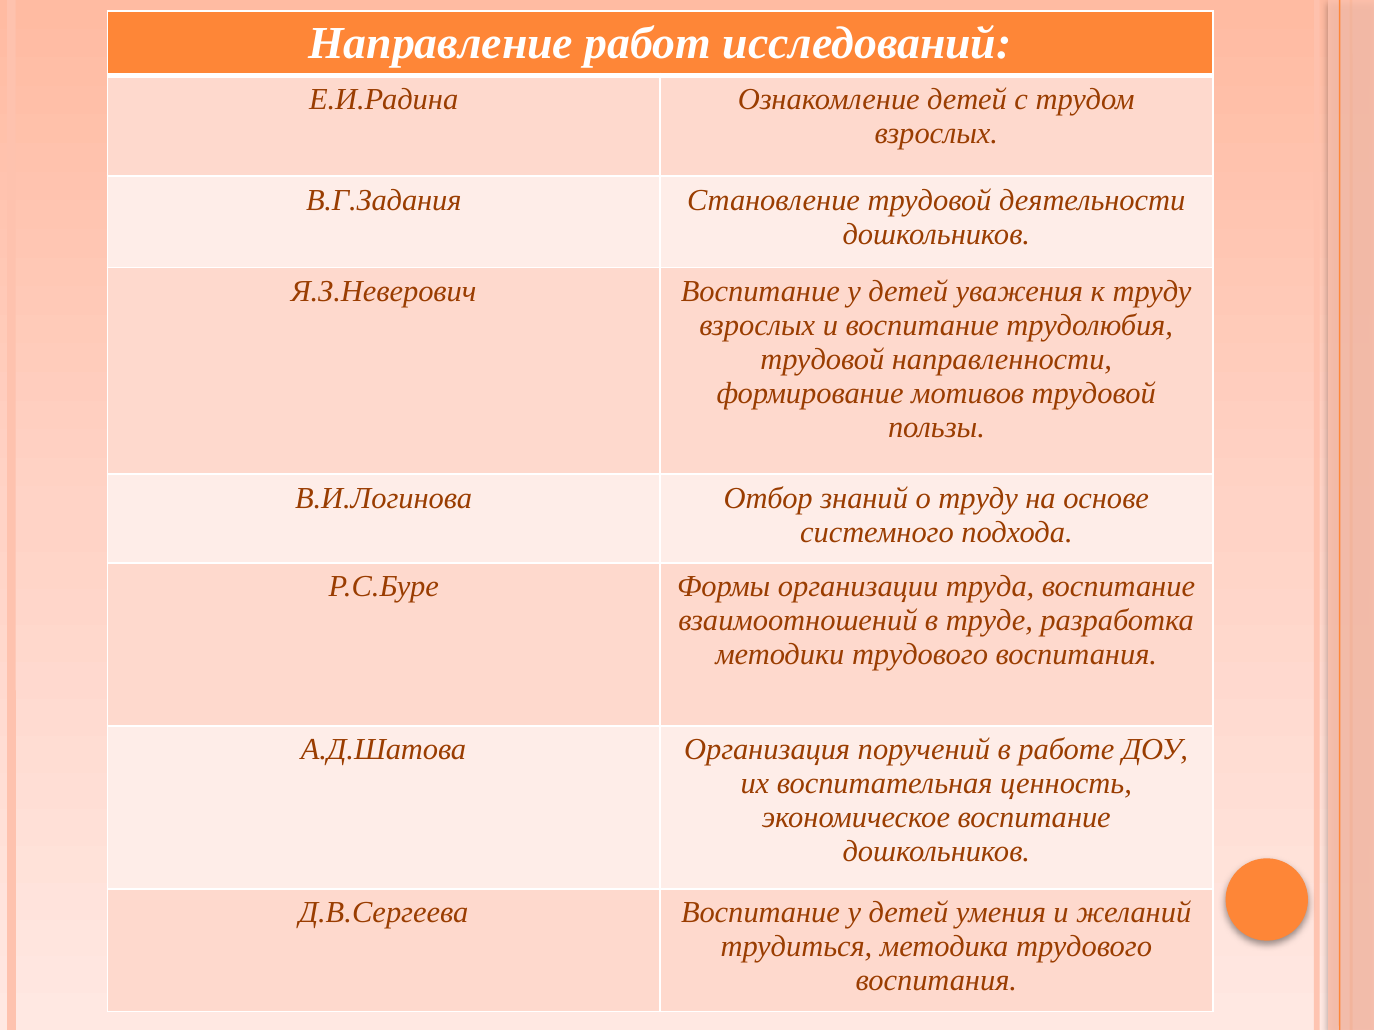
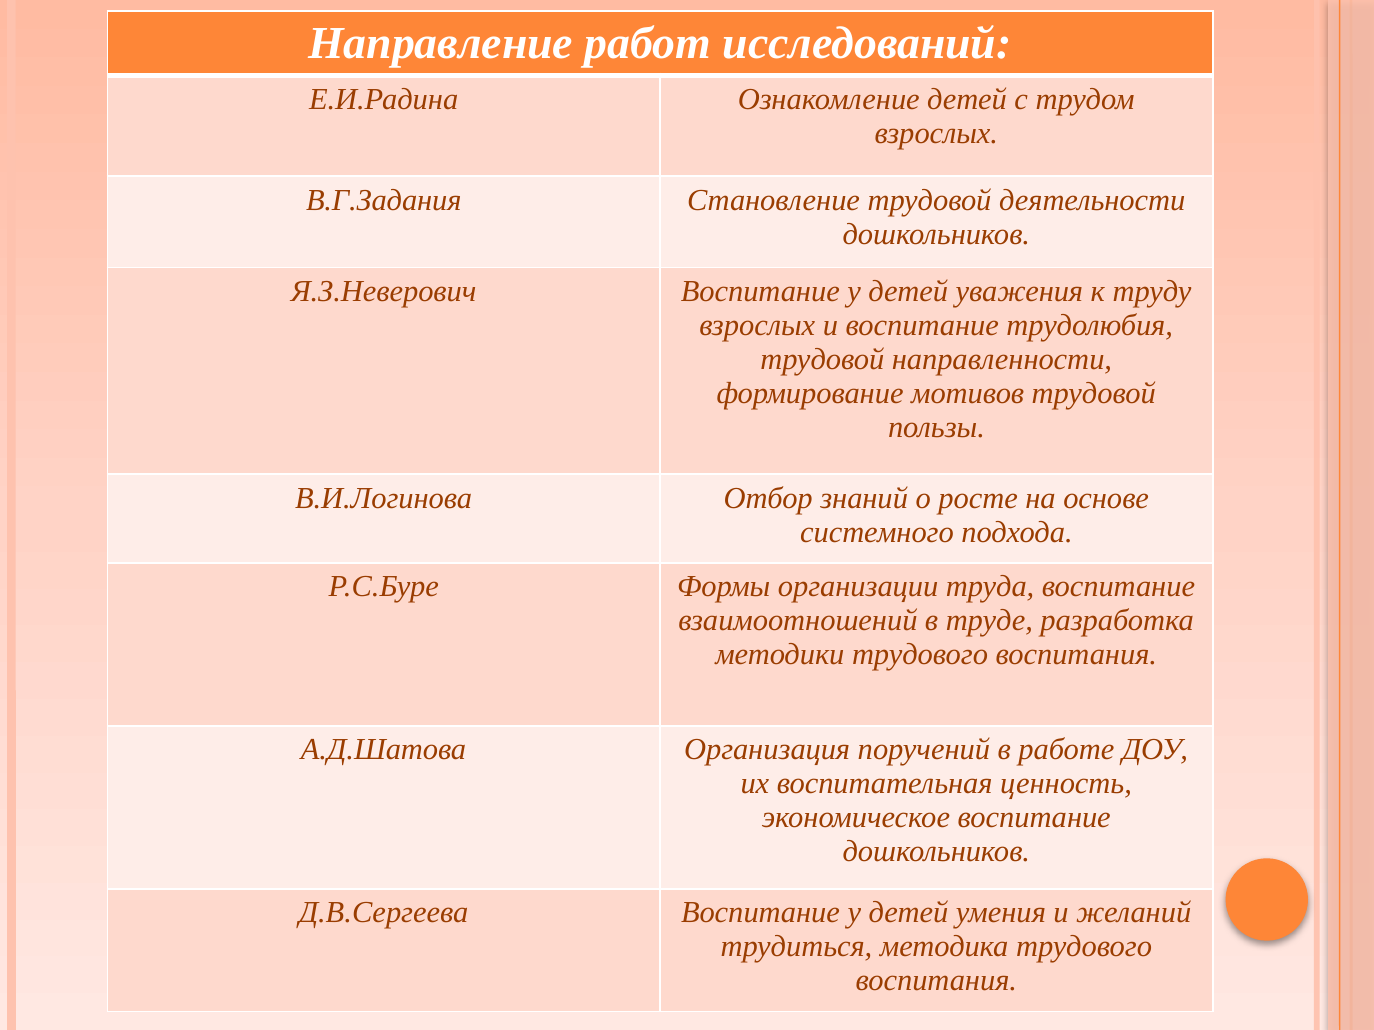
о труду: труду -> росте (978, 499)
